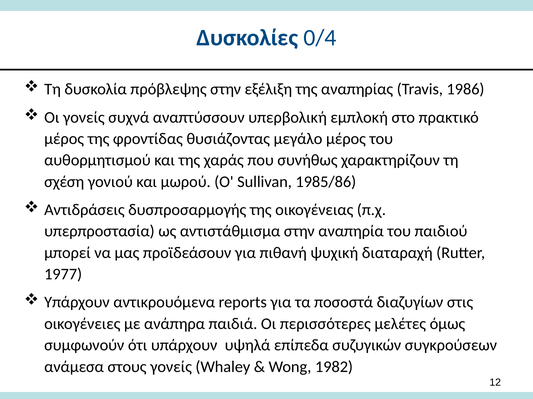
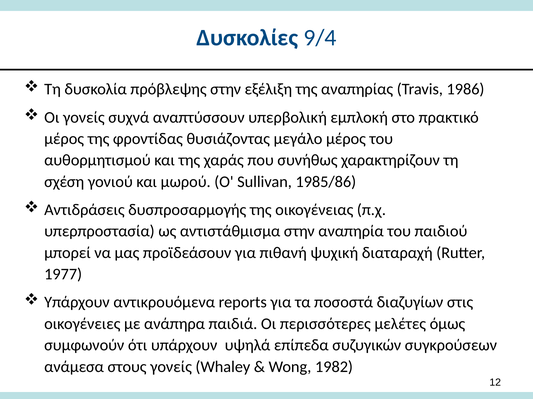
0/4: 0/4 -> 9/4 (320, 38)
